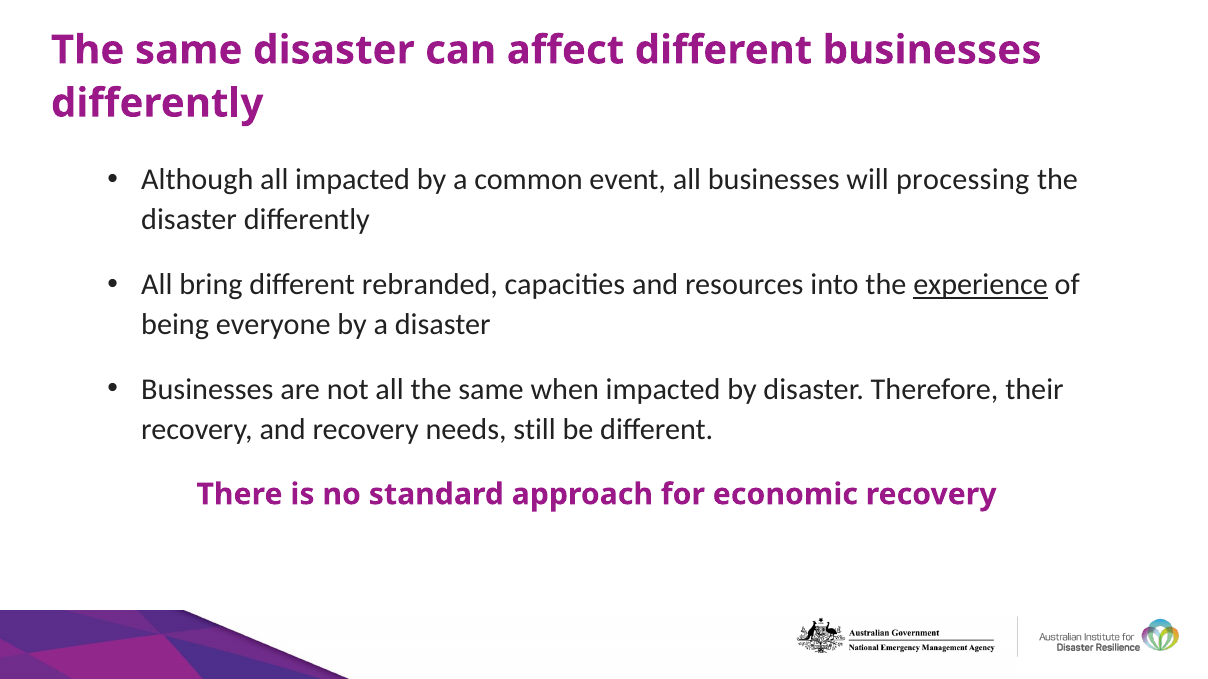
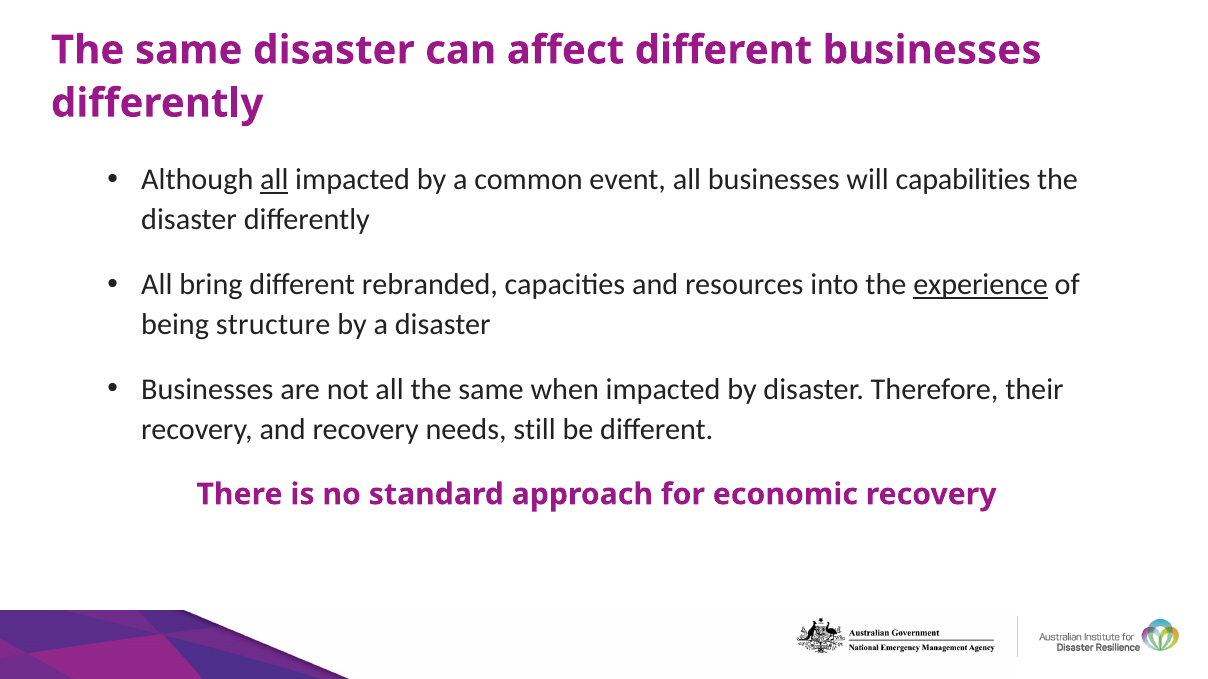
all underline: none -> present (274, 180)
processing: processing -> capabilities (963, 180)
everyone: everyone -> structure (273, 325)
